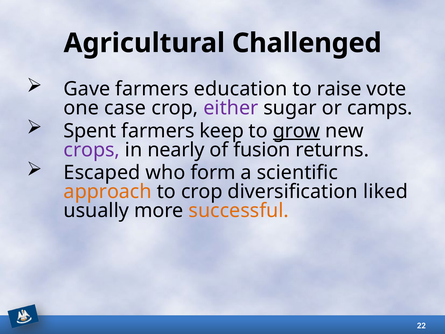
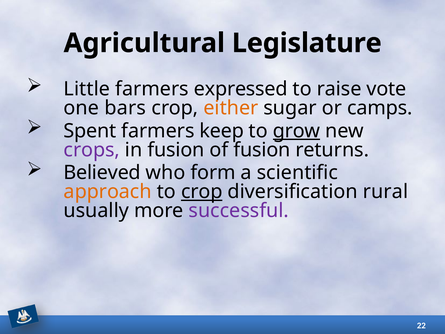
Challenged: Challenged -> Legislature (307, 43)
Gave: Gave -> Little (87, 89)
education: education -> expressed (241, 89)
case: case -> bars (125, 108)
either colour: purple -> orange (231, 108)
in nearly: nearly -> fusion (176, 150)
Escaped: Escaped -> Believed (102, 173)
crop underline: none -> present (202, 192)
liked: liked -> rural (386, 192)
successful colour: orange -> purple (239, 211)
